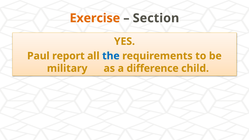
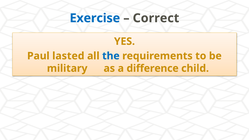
Exercise colour: orange -> blue (95, 18)
Section: Section -> Correct (156, 18)
report: report -> lasted (68, 56)
